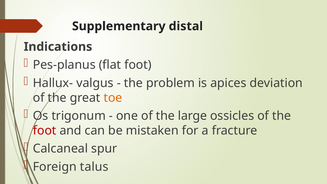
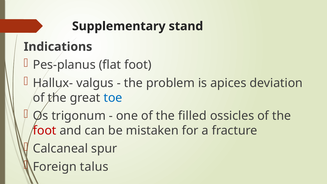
distal: distal -> stand (186, 26)
toe colour: orange -> blue (113, 98)
large: large -> filled (192, 116)
